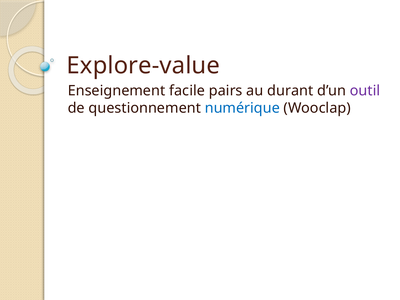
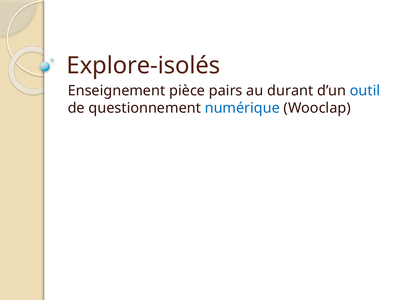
Explore-value: Explore-value -> Explore-isolés (143, 66)
facile: facile -> pièce (187, 91)
outil colour: purple -> blue (365, 91)
